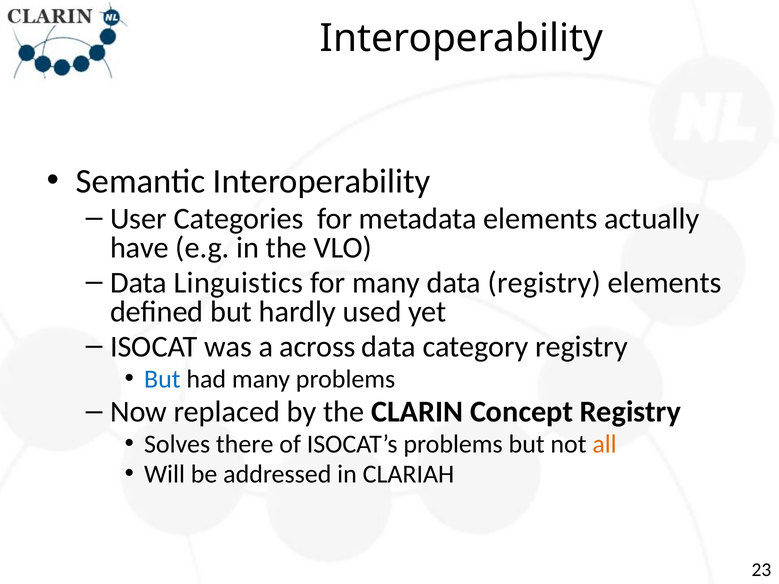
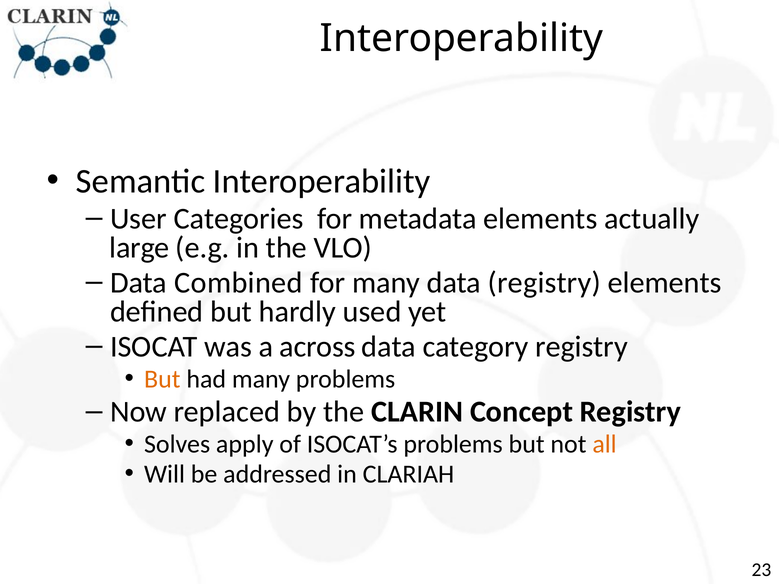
have: have -> large (140, 248)
Linguistics: Linguistics -> Combined (239, 283)
But colour: blue -> orange (162, 379)
there: there -> apply (245, 445)
